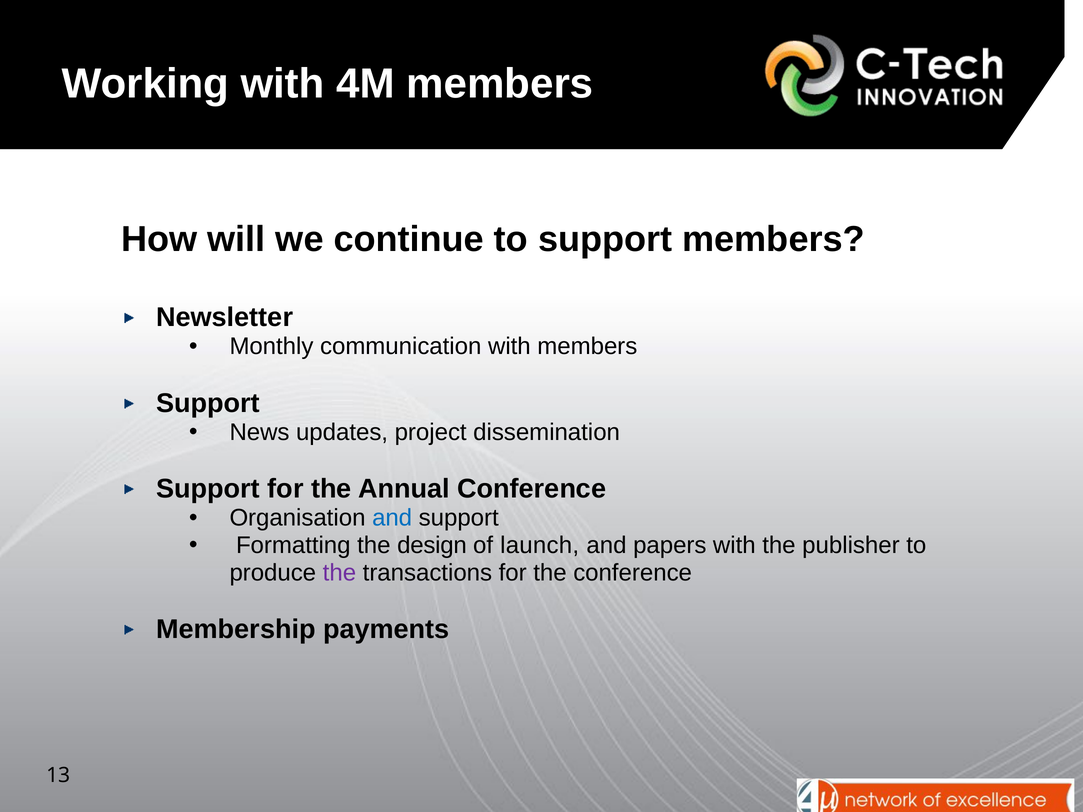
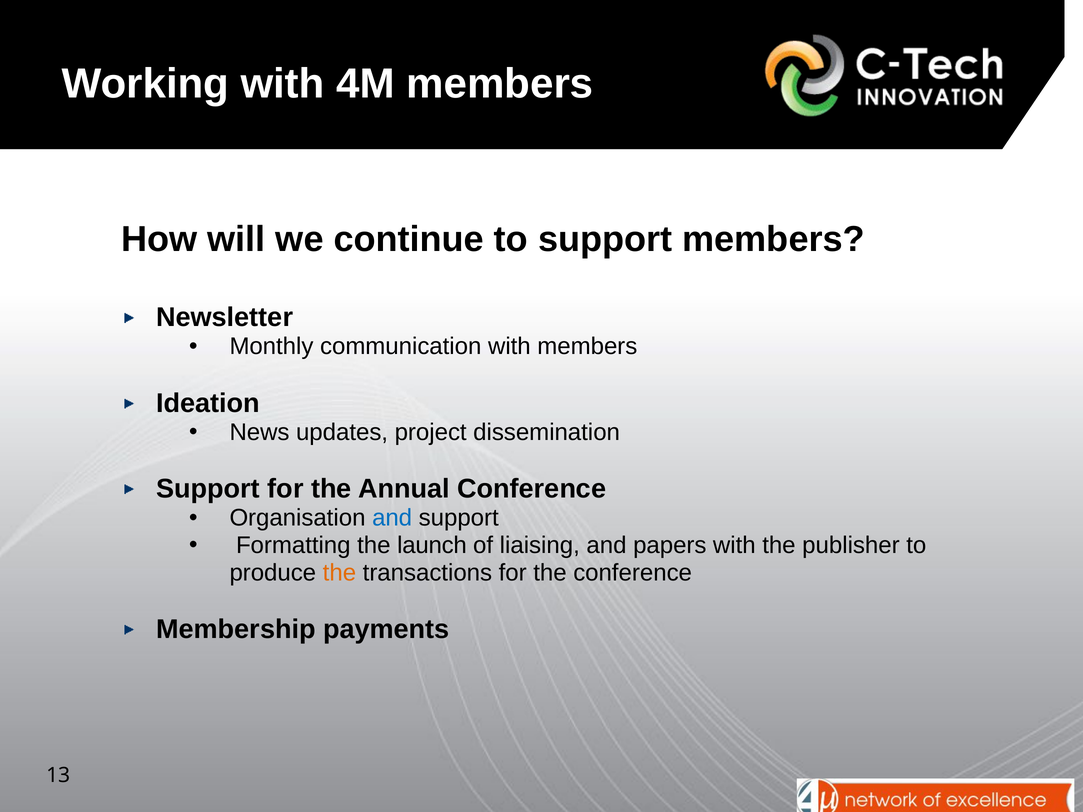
Support: Support -> Ideation (208, 403)
design: design -> launch (432, 545)
launch: launch -> liaising (540, 545)
the colour: purple -> orange (339, 573)
